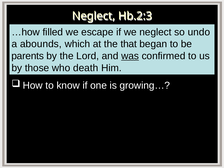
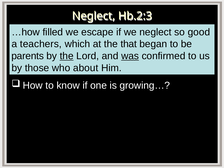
undo: undo -> good (199, 32)
abounds: abounds -> teachers (41, 44)
the underline: none -> present (67, 56)
death: death -> about (86, 68)
